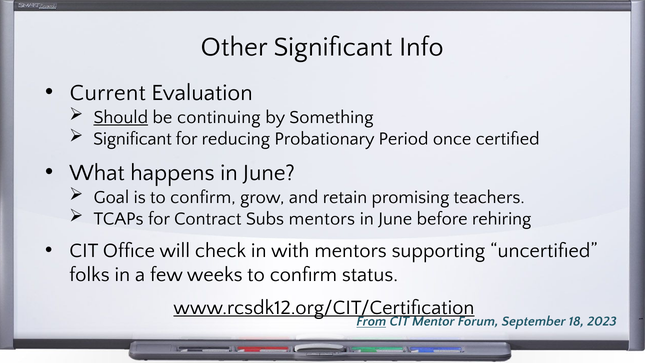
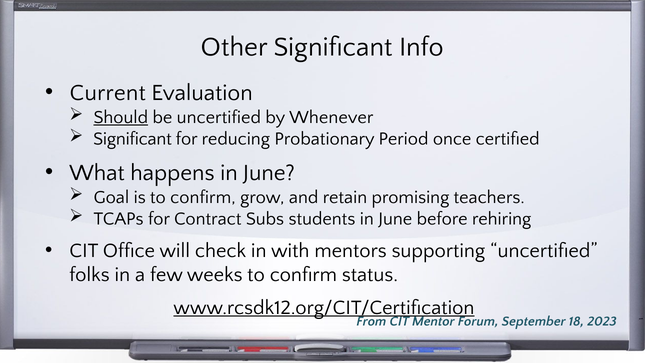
be continuing: continuing -> uncertified (219, 117)
Something: Something -> Whenever (331, 117)
Subs mentors: mentors -> students (322, 219)
From underline: present -> none (371, 321)
